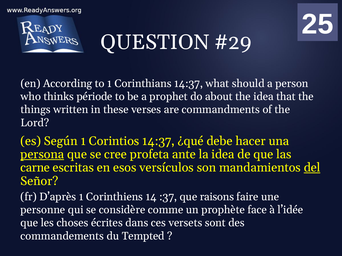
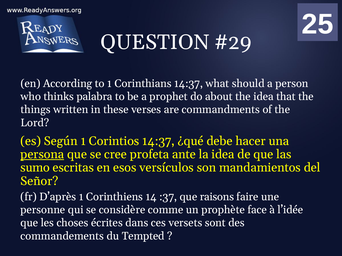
période: période -> palabra (94, 97)
carne: carne -> sumo (35, 168)
del underline: present -> none (312, 168)
